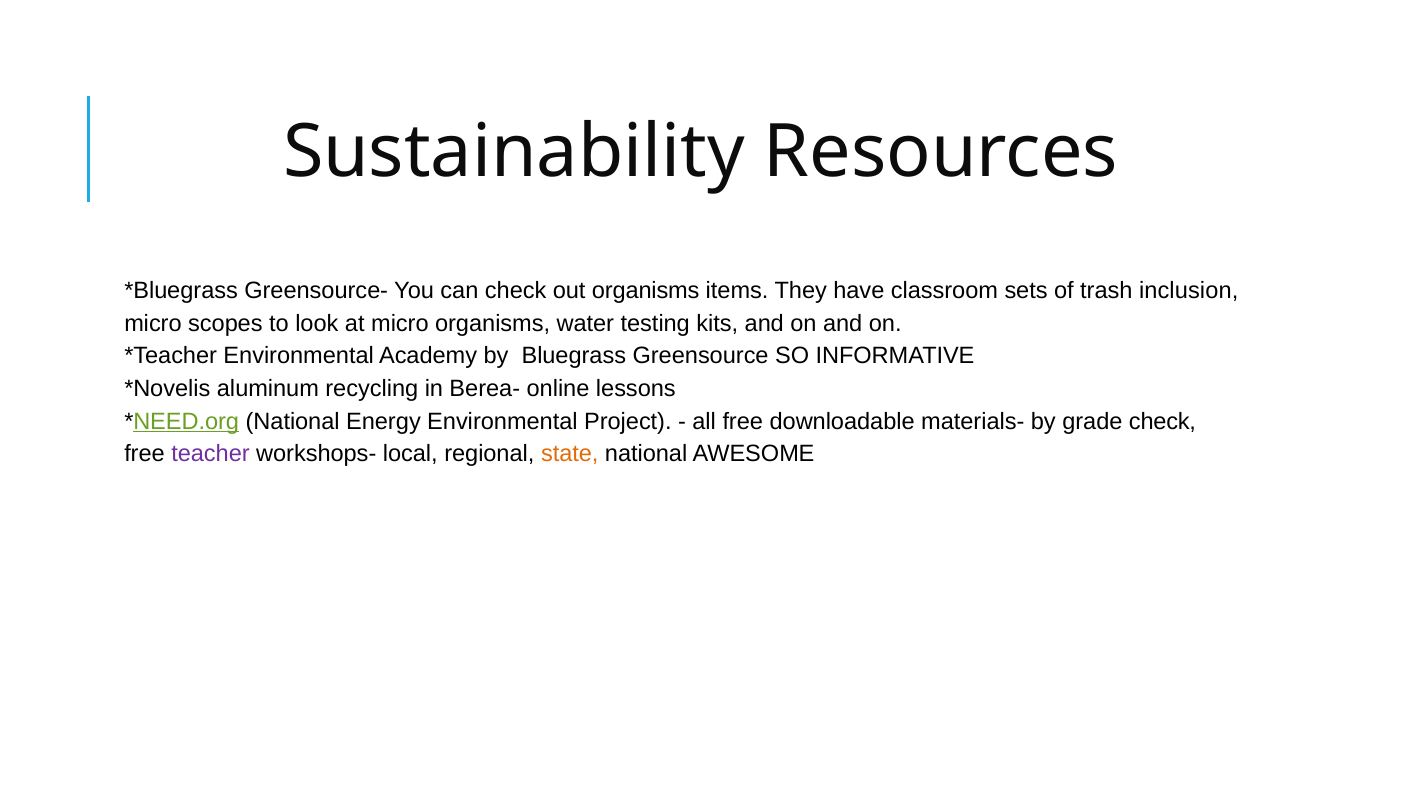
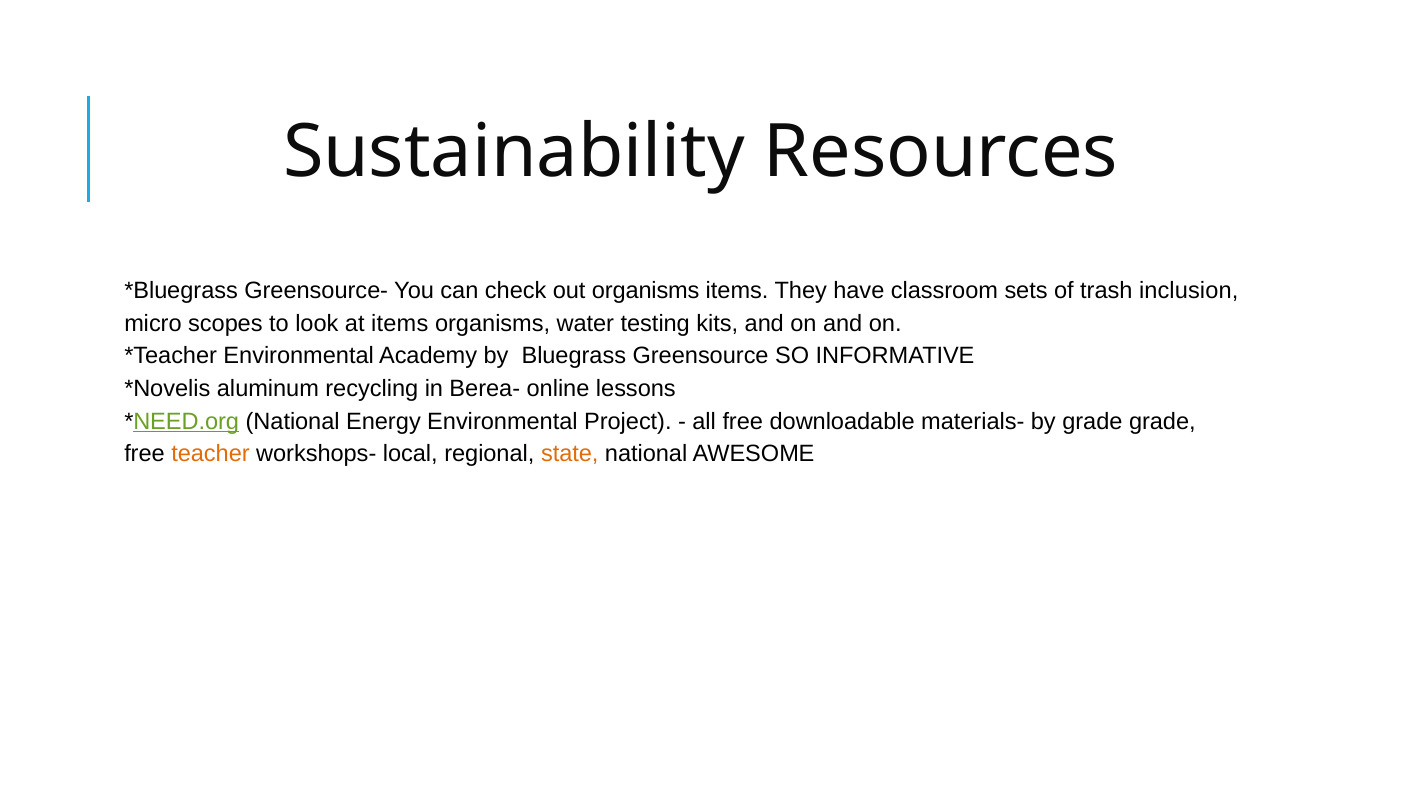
at micro: micro -> items (400, 323)
grade check: check -> grade (1162, 421)
teacher colour: purple -> orange (210, 453)
